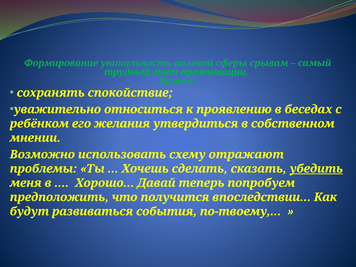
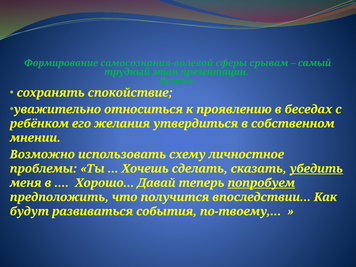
уникальность-волевой: уникальность-волевой -> самосознания-волевой (157, 63)
отражают: отражают -> личностное (246, 154)
попробуем underline: none -> present (261, 183)
